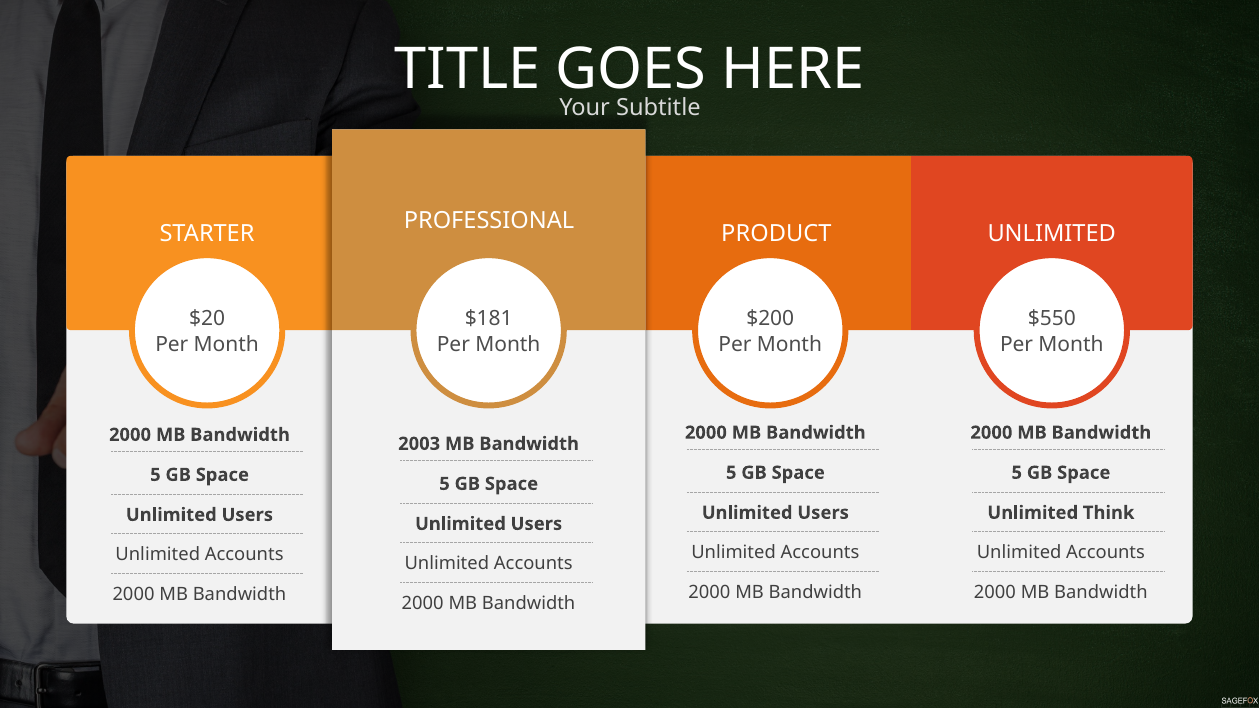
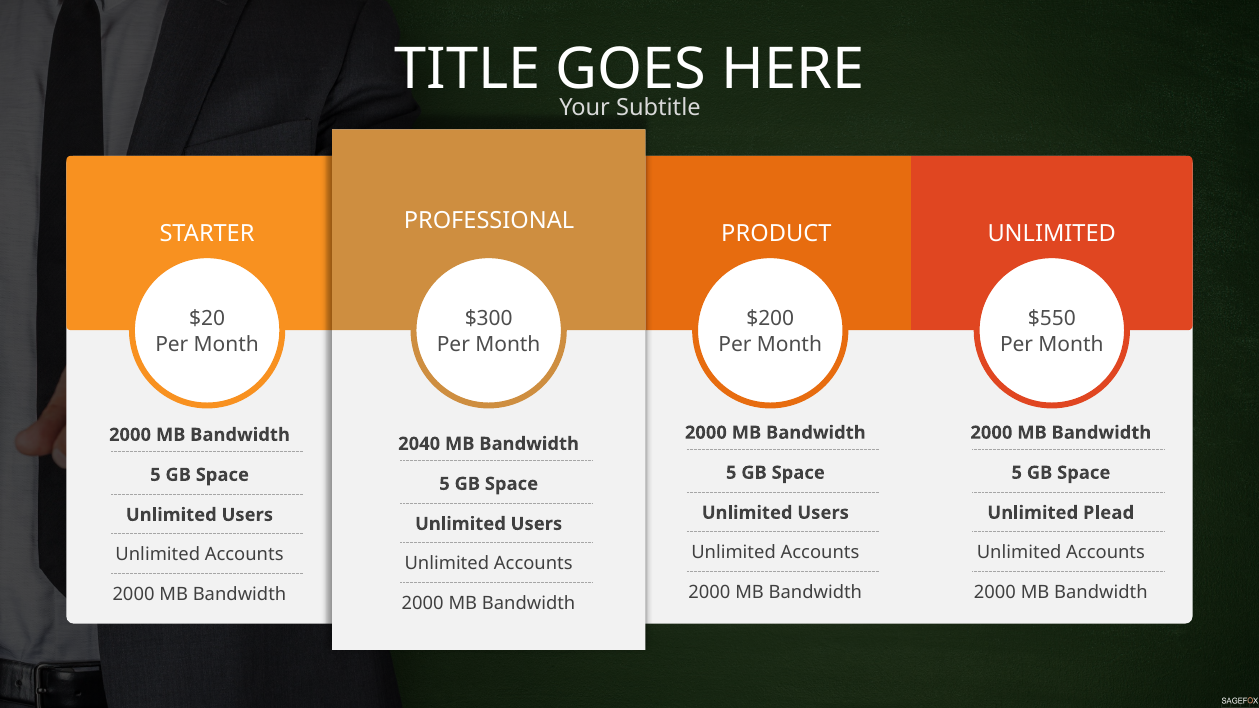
$181: $181 -> $300 (489, 319)
2003: 2003 -> 2040 (419, 444)
Think: Think -> Plead (1109, 513)
